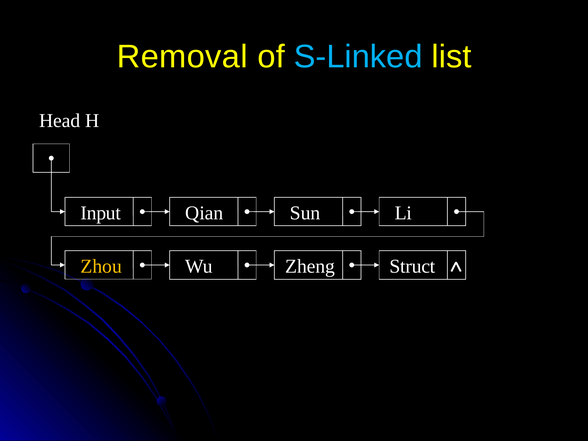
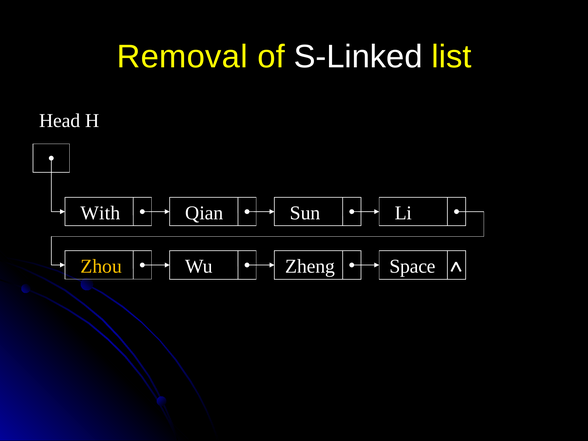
S-Linked colour: light blue -> white (358, 57)
Input: Input -> With (100, 213)
Struct: Struct -> Space (413, 266)
